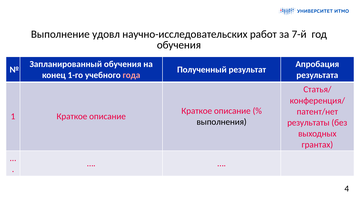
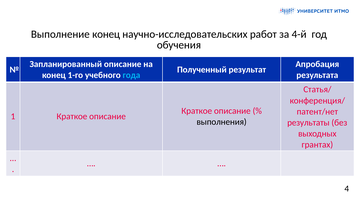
Выполнение удовл: удовл -> конец (106, 34)
7-й: 7-й -> 4-й (299, 34)
Запланированный обучения: обучения -> описание (123, 64)
года colour: pink -> light blue (131, 75)
